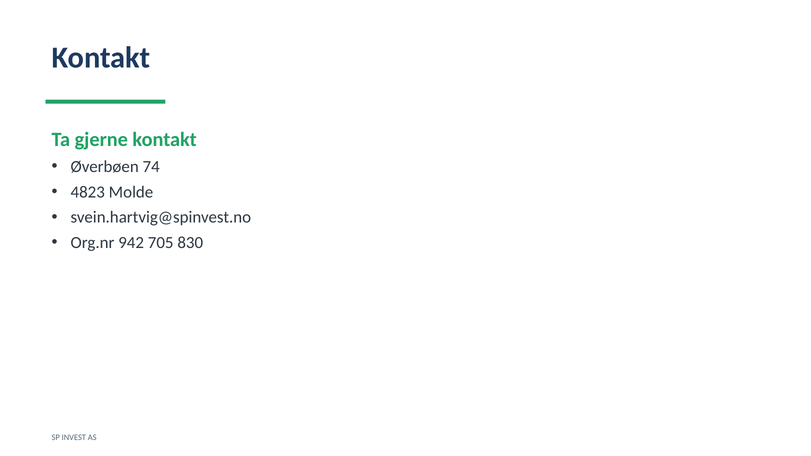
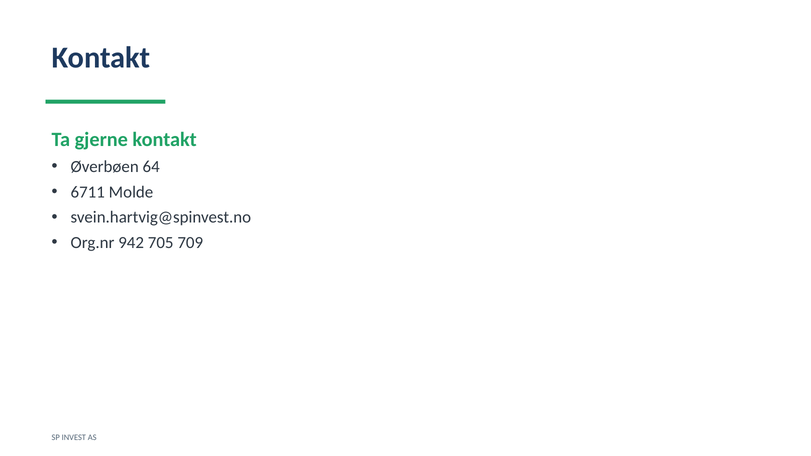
74: 74 -> 64 (151, 167)
4823: 4823 -> 6711 (88, 192)
830: 830 -> 709 (190, 243)
